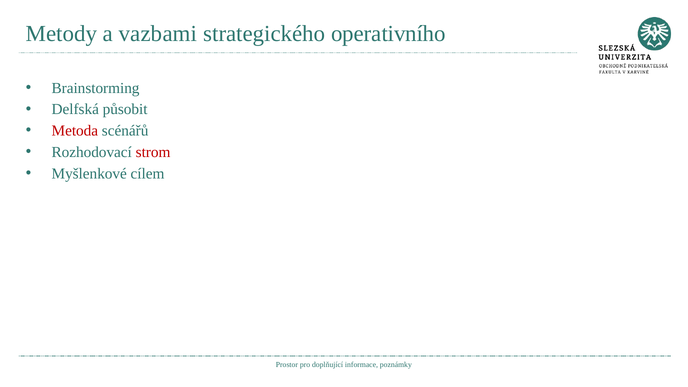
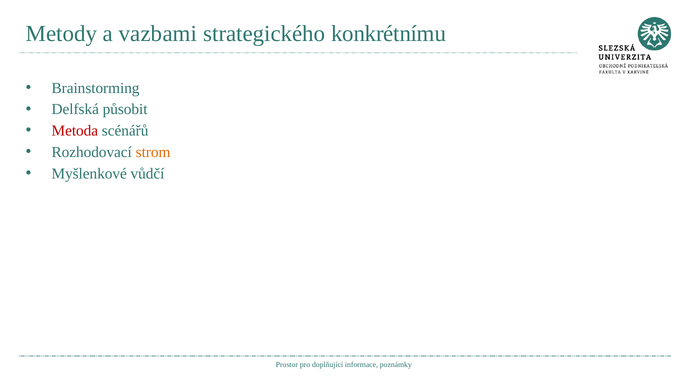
operativního: operativního -> konkrétnímu (389, 33)
strom colour: red -> orange (153, 152)
cílem: cílem -> vůdčí (148, 174)
